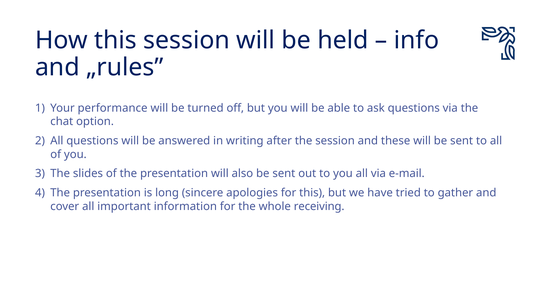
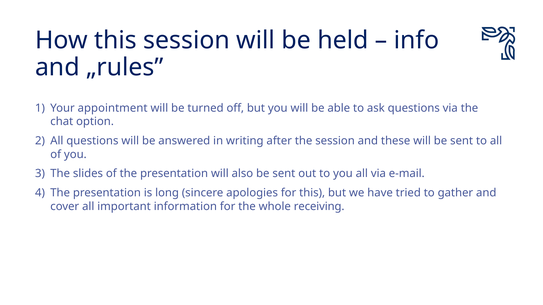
performance: performance -> appointment (113, 108)
